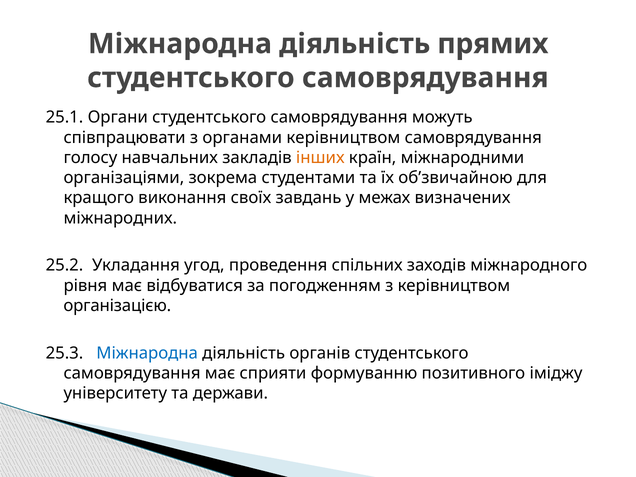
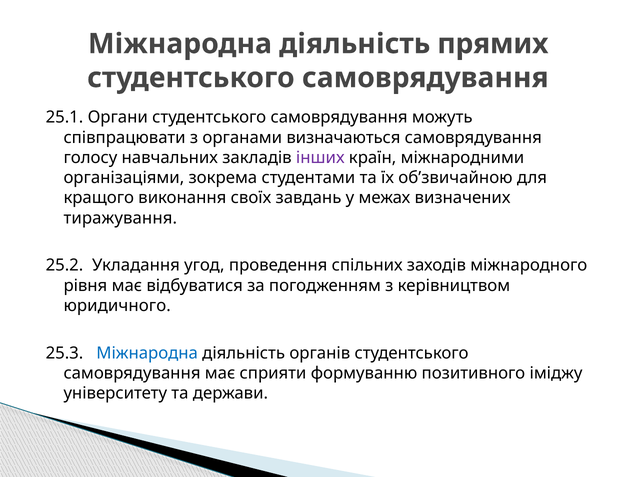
органами керівництвом: керівництвом -> визначаються (343, 138)
інших colour: orange -> purple (320, 158)
міжнародних: міжнародних -> тиражування (120, 218)
організацією: організацією -> юридичного (117, 306)
